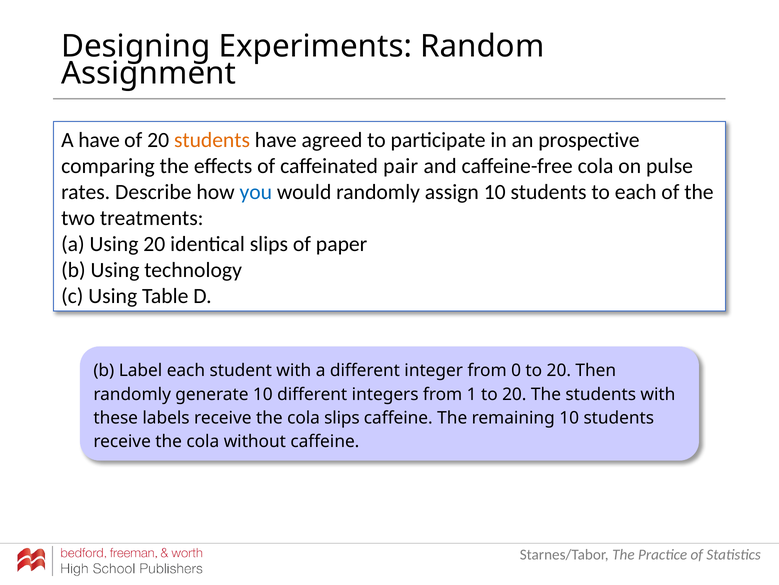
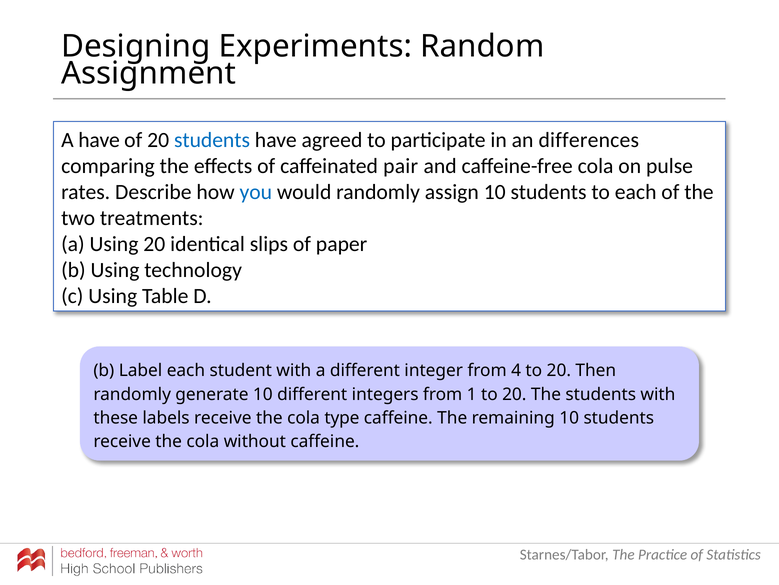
students colour: orange -> blue (212, 140)
prospective: prospective -> differences (589, 140)
0: 0 -> 4 (516, 370)
cola slips: slips -> type (342, 417)
